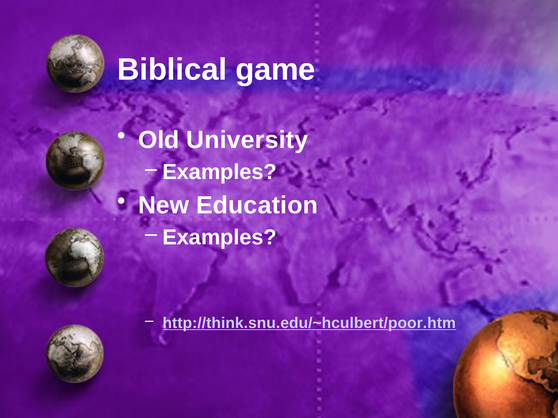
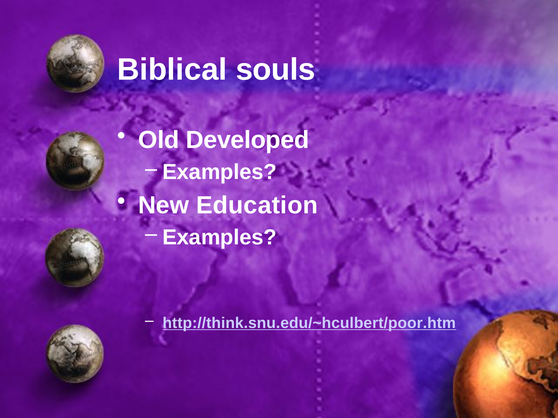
game: game -> souls (276, 70)
University: University -> Developed (248, 140)
